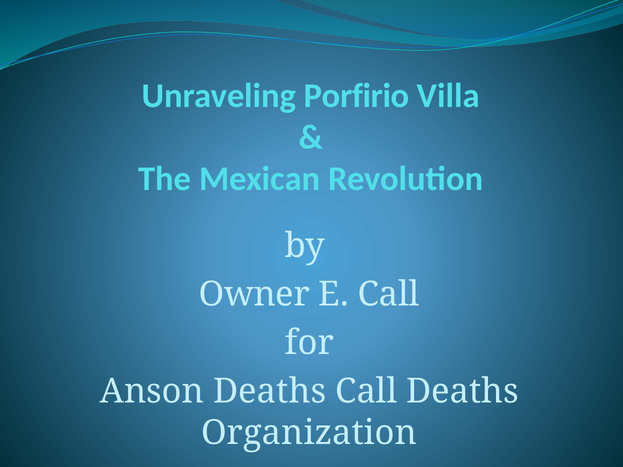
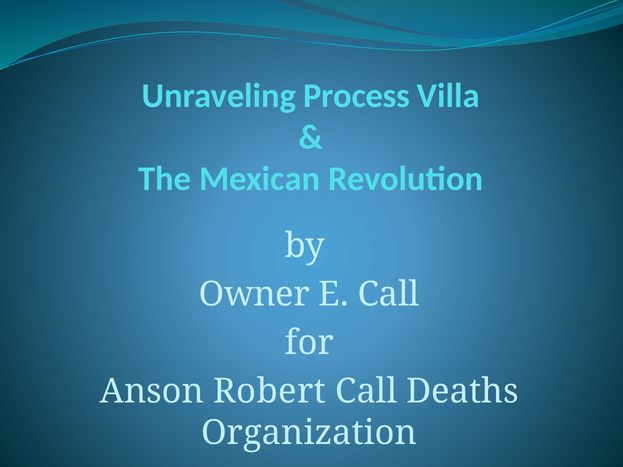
Porfirio: Porfirio -> Process (357, 96)
Anson Deaths: Deaths -> Robert (270, 391)
